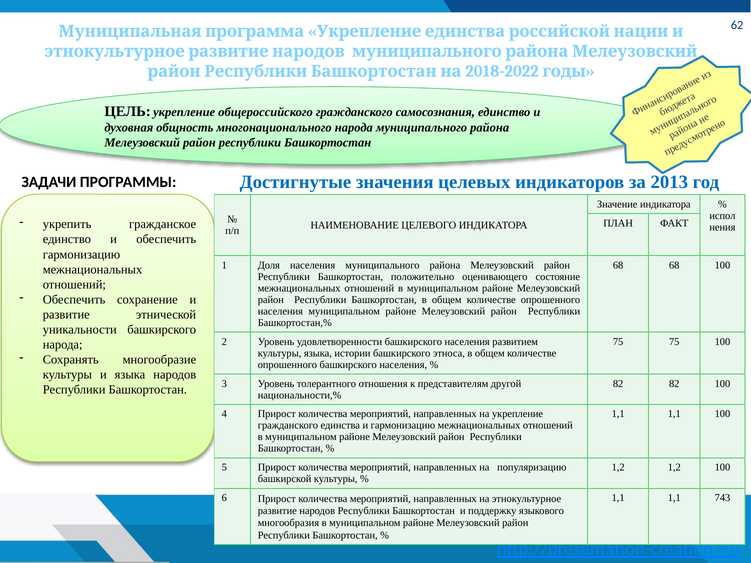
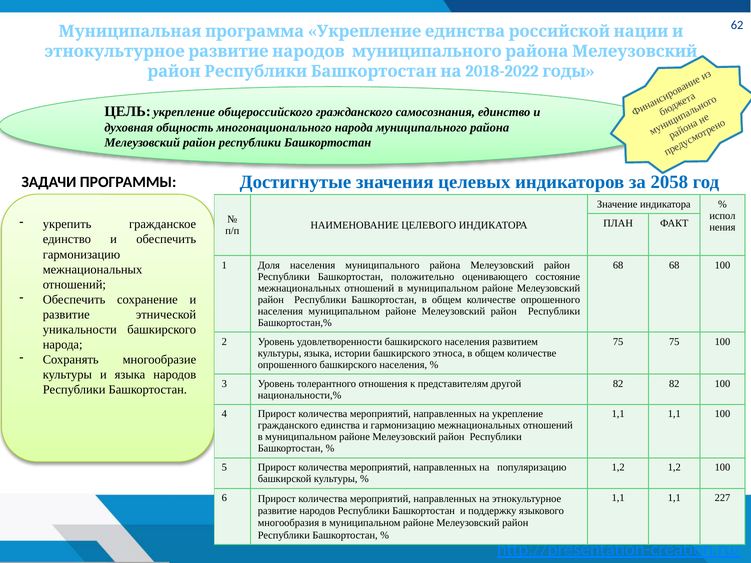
2013: 2013 -> 2058 (669, 182)
743: 743 -> 227 (722, 498)
